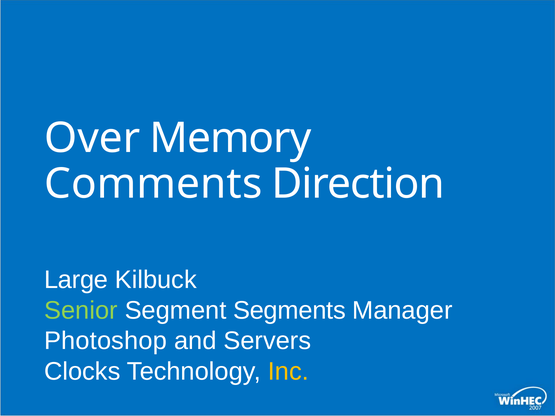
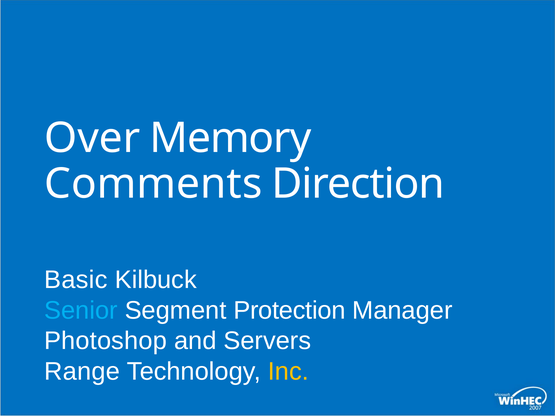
Large: Large -> Basic (76, 280)
Senior colour: light green -> light blue (81, 311)
Segments: Segments -> Protection (289, 311)
Clocks: Clocks -> Range (82, 372)
